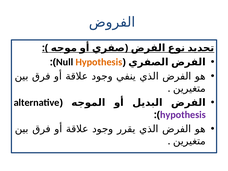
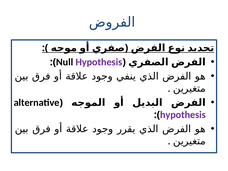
Hypothesis colour: orange -> purple (99, 62)
